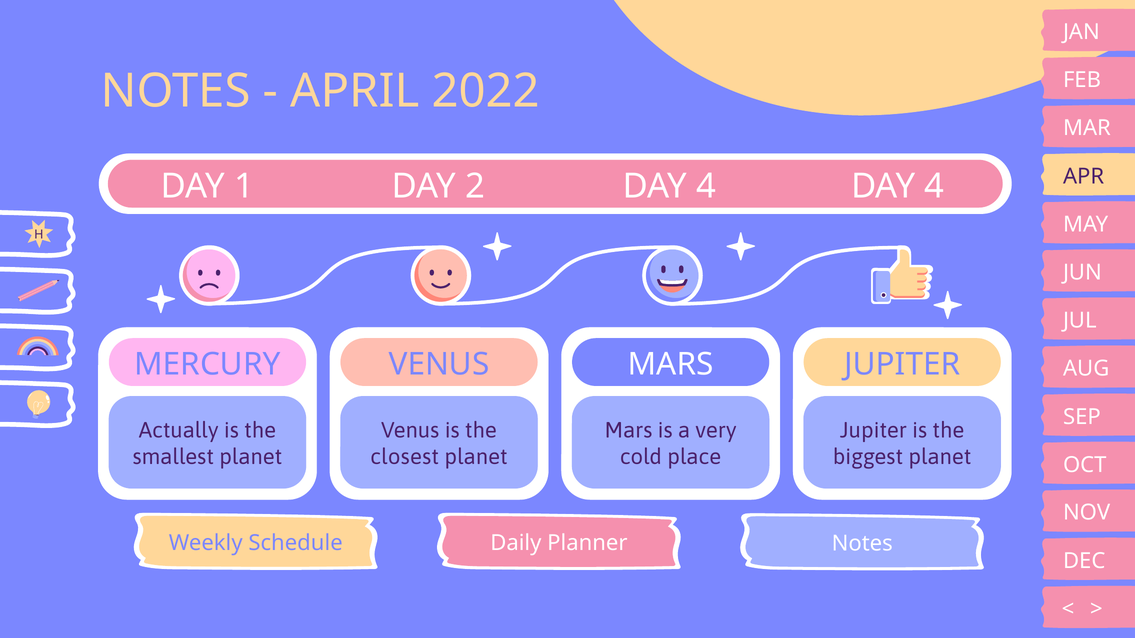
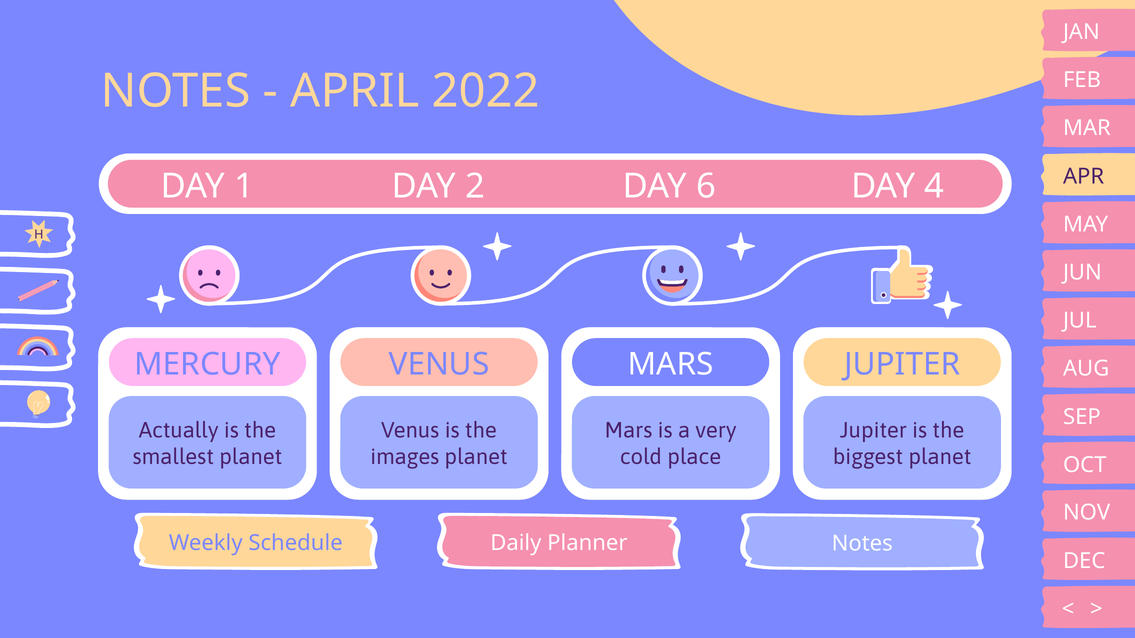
4: 4 -> 6 (706, 186)
closest: closest -> images (405, 457)
